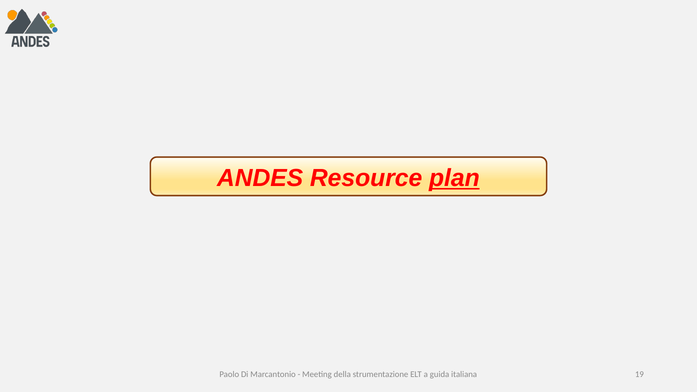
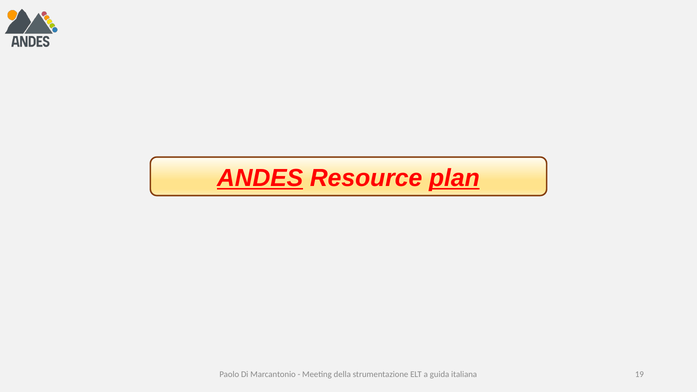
ANDES underline: none -> present (260, 178)
